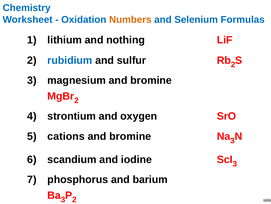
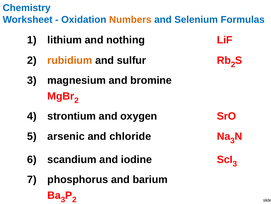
rubidium colour: blue -> orange (70, 60)
cations: cations -> arsenic (66, 136)
bromine: bromine -> chloride (130, 136)
